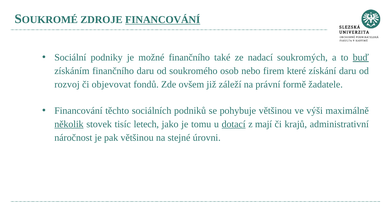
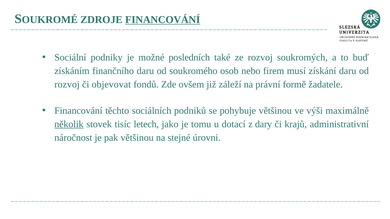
možné finančního: finančního -> posledních (189, 58)
ze nadací: nadací -> rozvoj (260, 58)
buď underline: present -> none (361, 58)
které: které -> musí (296, 71)
dotací underline: present -> none (234, 124)
mají: mají -> dary (264, 124)
